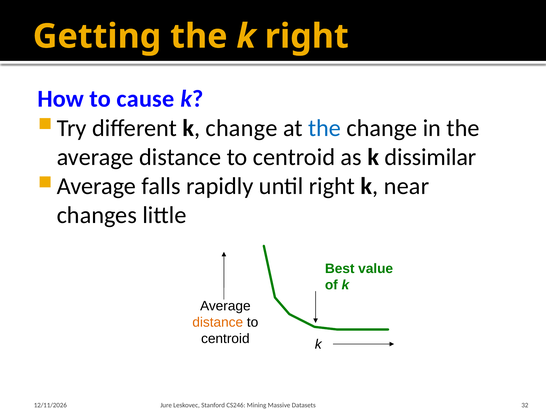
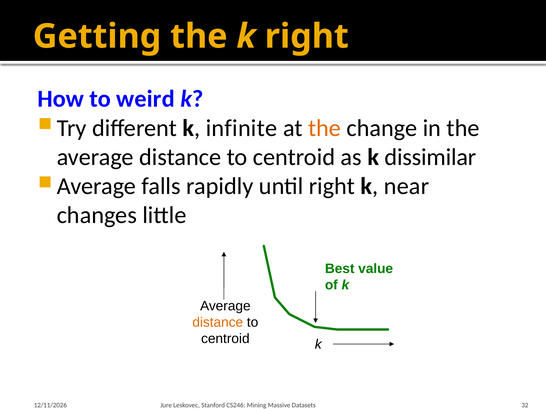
cause: cause -> weird (145, 99)
k change: change -> infinite (241, 128)
the colour: blue -> orange (325, 128)
